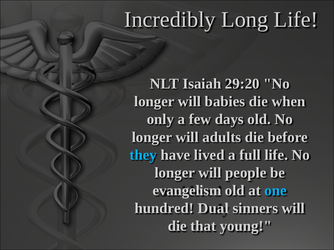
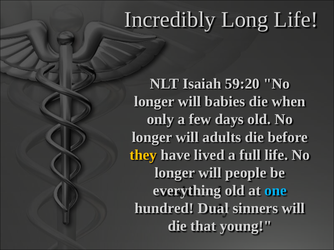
29:20: 29:20 -> 59:20 (242, 84)
they colour: light blue -> yellow (143, 155)
evangelism: evangelism -> everything (187, 191)
